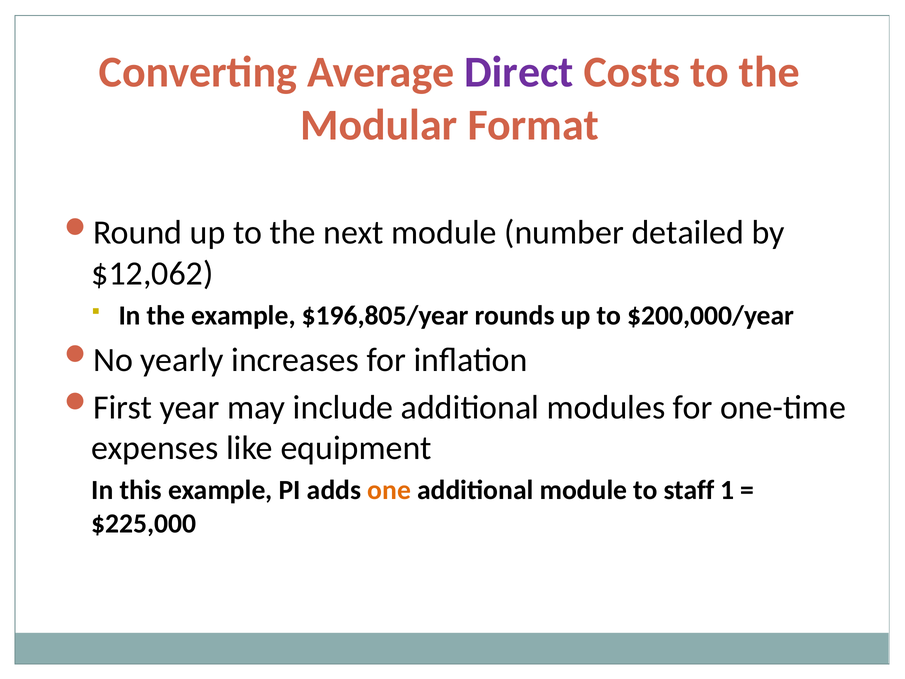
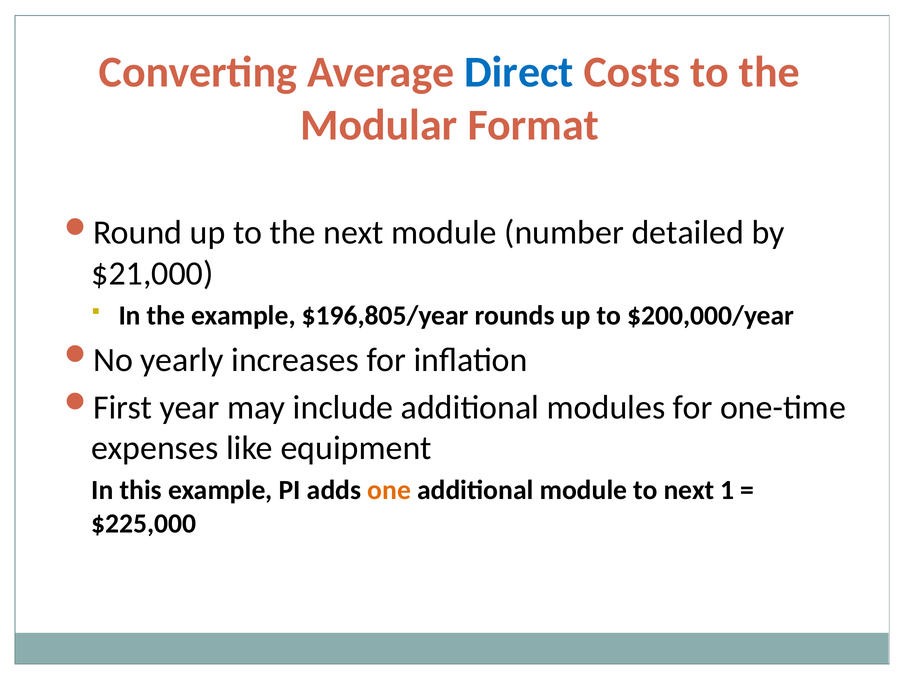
Direct colour: purple -> blue (519, 72)
$12,062: $12,062 -> $21,000 (152, 273)
to staff: staff -> next (689, 490)
